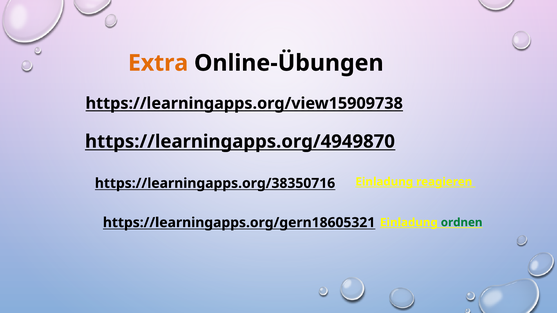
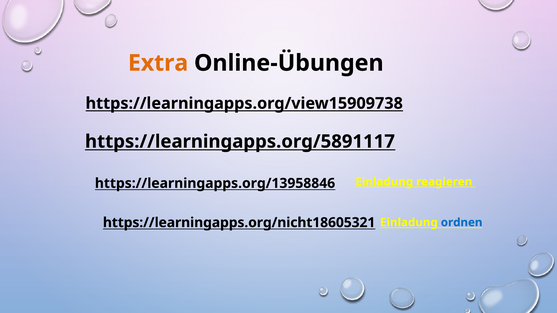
https://learningapps.org/4949870: https://learningapps.org/4949870 -> https://learningapps.org/5891117 (240, 142)
https://learningapps.org/38350716: https://learningapps.org/38350716 -> https://learningapps.org/13958846 (215, 183)
https://learningapps.org/gern18605321: https://learningapps.org/gern18605321 -> https://learningapps.org/nicht18605321 (239, 223)
ordnen colour: green -> blue (462, 223)
